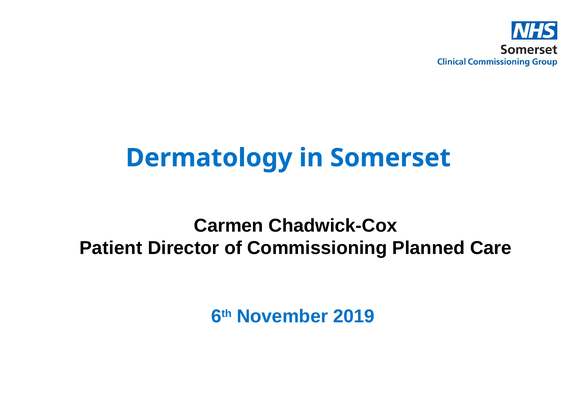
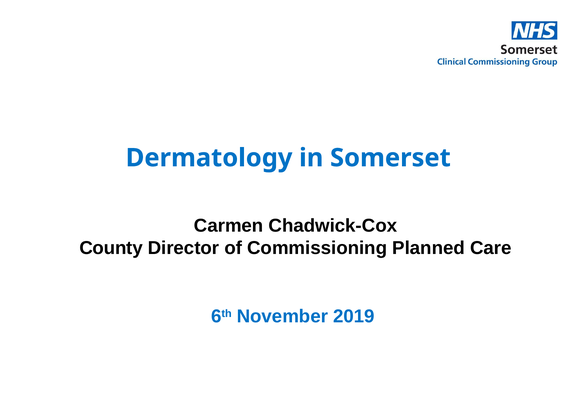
Patient: Patient -> County (111, 248)
